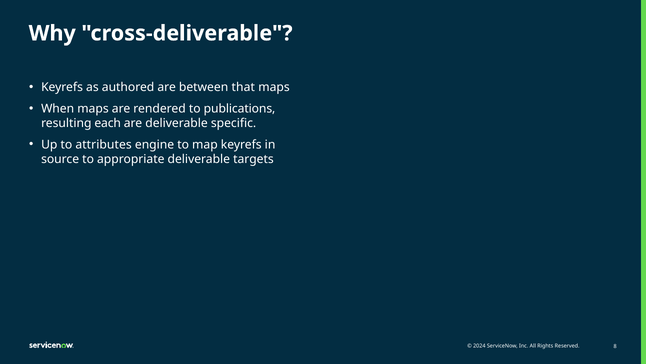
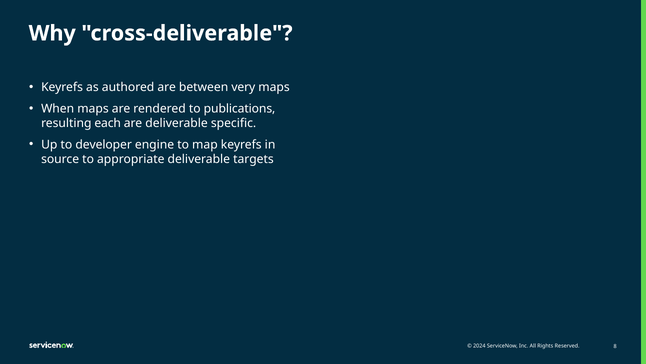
that: that -> very (243, 87)
attributes: attributes -> developer (104, 144)
